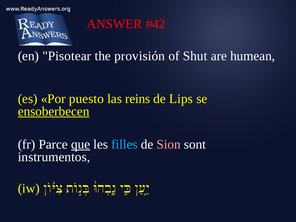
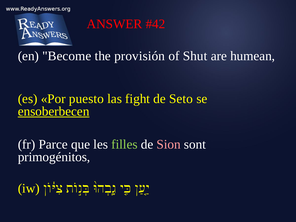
Pisotear: Pisotear -> Become (67, 56)
reins: reins -> fight (138, 99)
Lips: Lips -> Seto (181, 99)
que underline: present -> none (81, 144)
filles colour: light blue -> light green (124, 144)
instrumentos: instrumentos -> primogénitos (54, 157)
